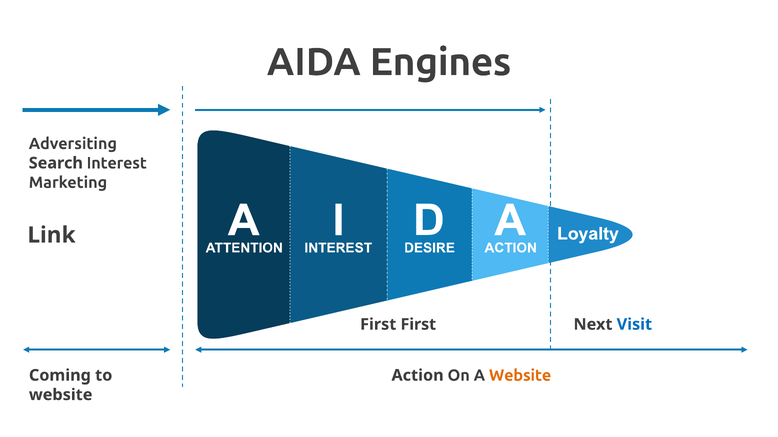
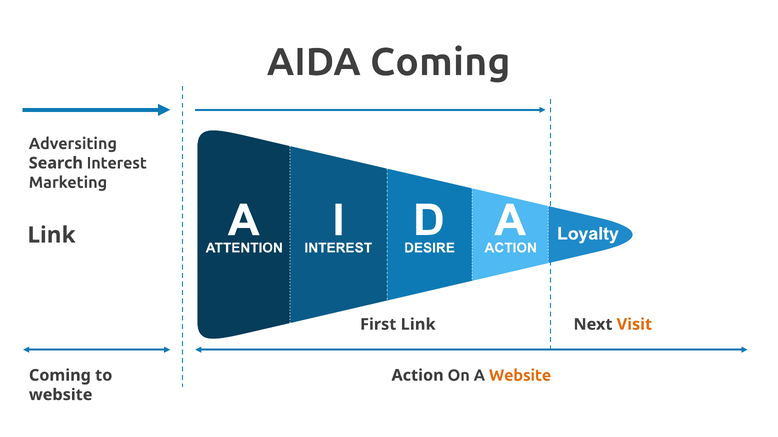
AIDA Engines: Engines -> Coming (440, 62)
First First: First -> Link (418, 325)
Visit colour: blue -> orange (634, 325)
